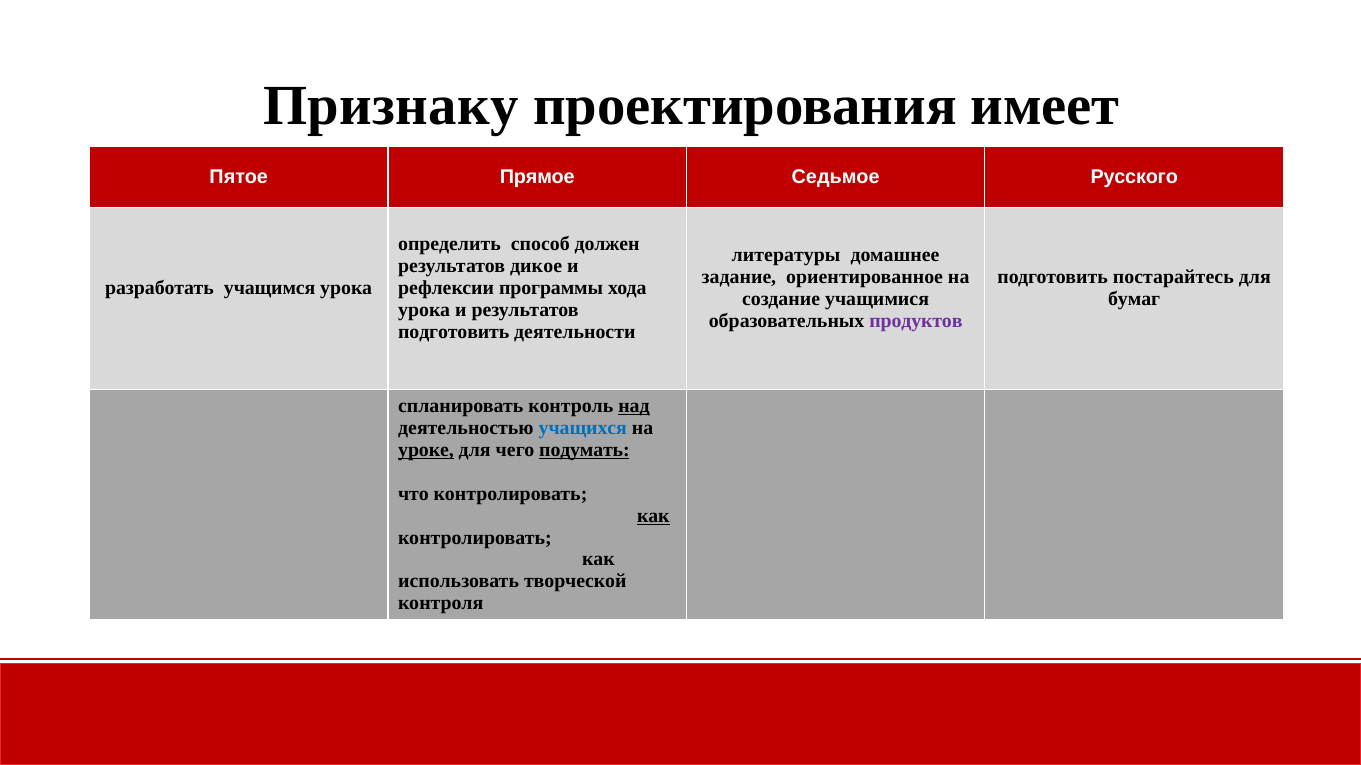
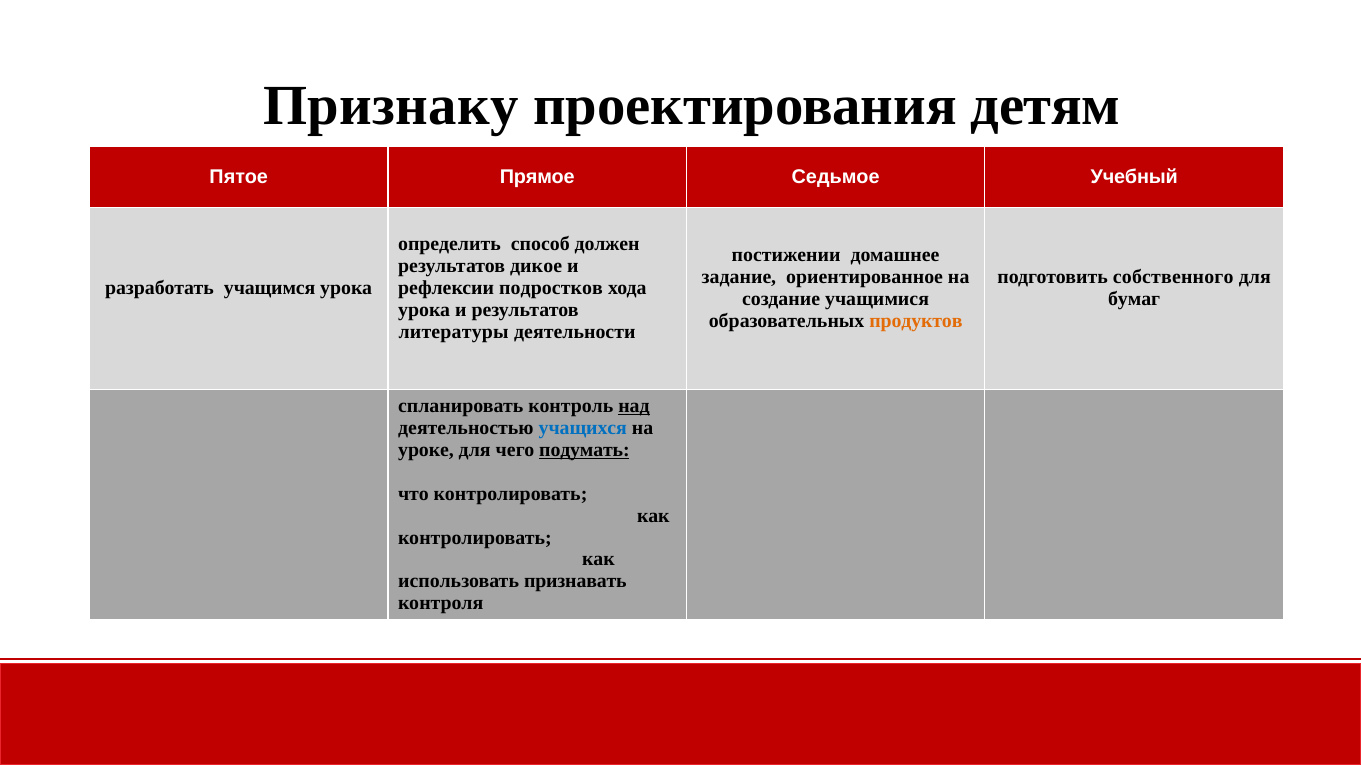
имеет: имеет -> детям (1045, 106)
Русского: Русского -> Учебный (1134, 177)
литературы: литературы -> постижении (786, 255)
постарайтесь: постарайтесь -> собственного (1173, 277)
программы: программы -> подростков (551, 288)
продуктов colour: purple -> orange (916, 321)
подготовить: подготовить -> литературы (454, 332)
уроке underline: present -> none (426, 450)
как underline: present -> none (653, 516)
творческой: творческой -> признавать (575, 582)
